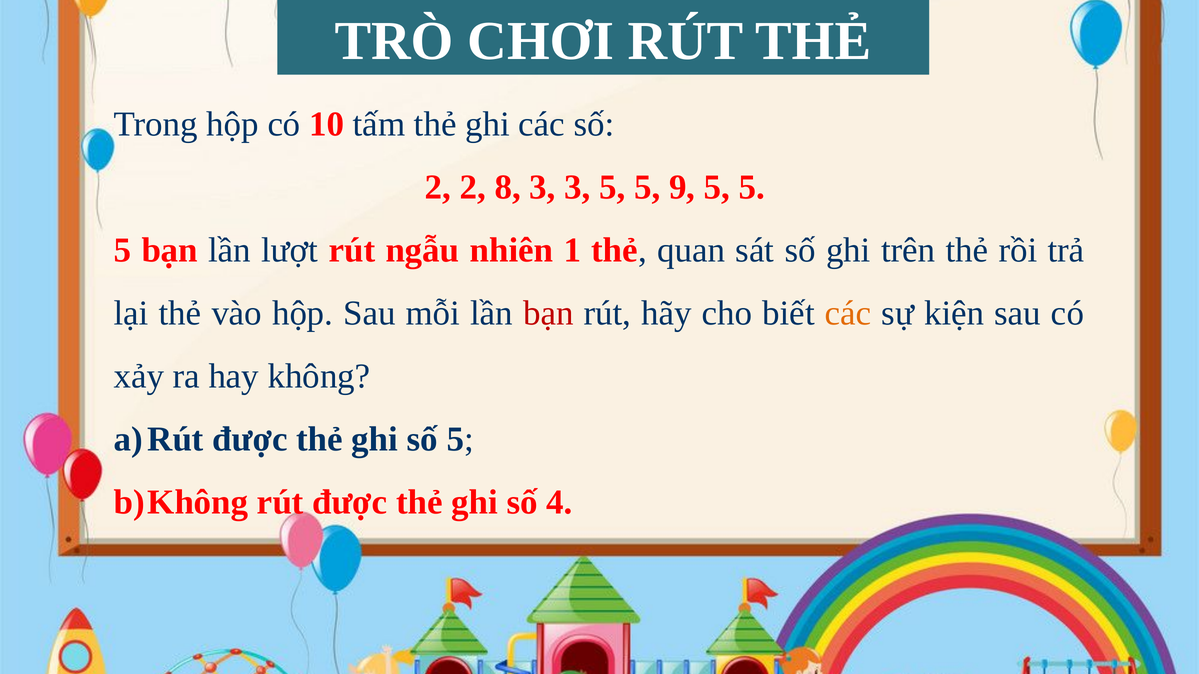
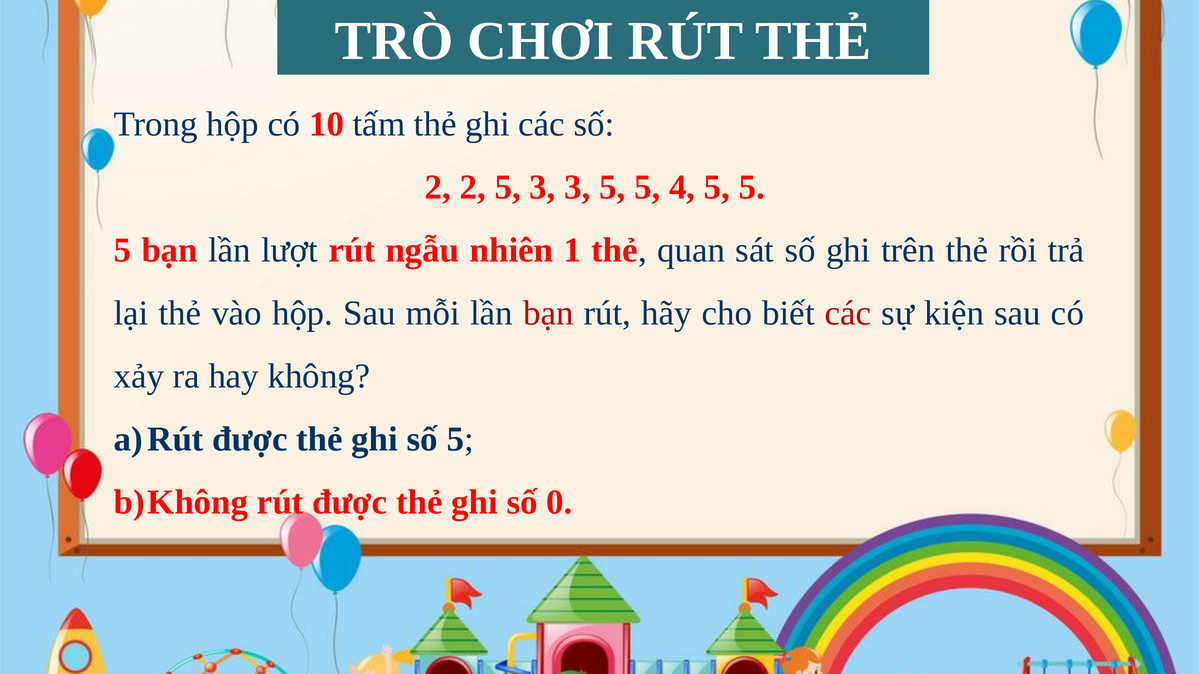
2 8: 8 -> 5 (508, 187)
9: 9 -> 4 (682, 187)
các colour: orange -> red (848, 313)
4: 4 -> 0 (559, 502)
